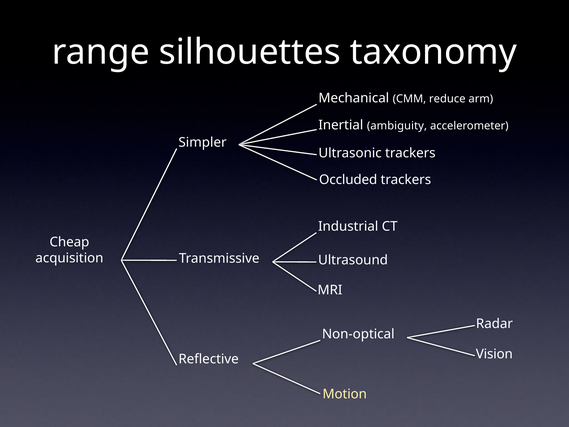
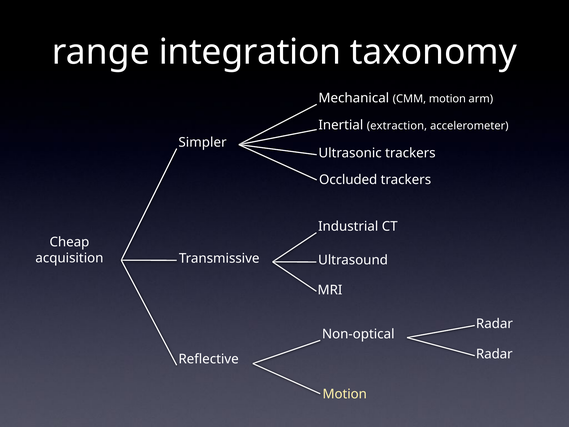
silhouettes: silhouettes -> integration (250, 52)
CMM reduce: reduce -> motion (447, 99)
ambiguity: ambiguity -> extraction (397, 126)
Vision: Vision -> Radar (494, 354)
